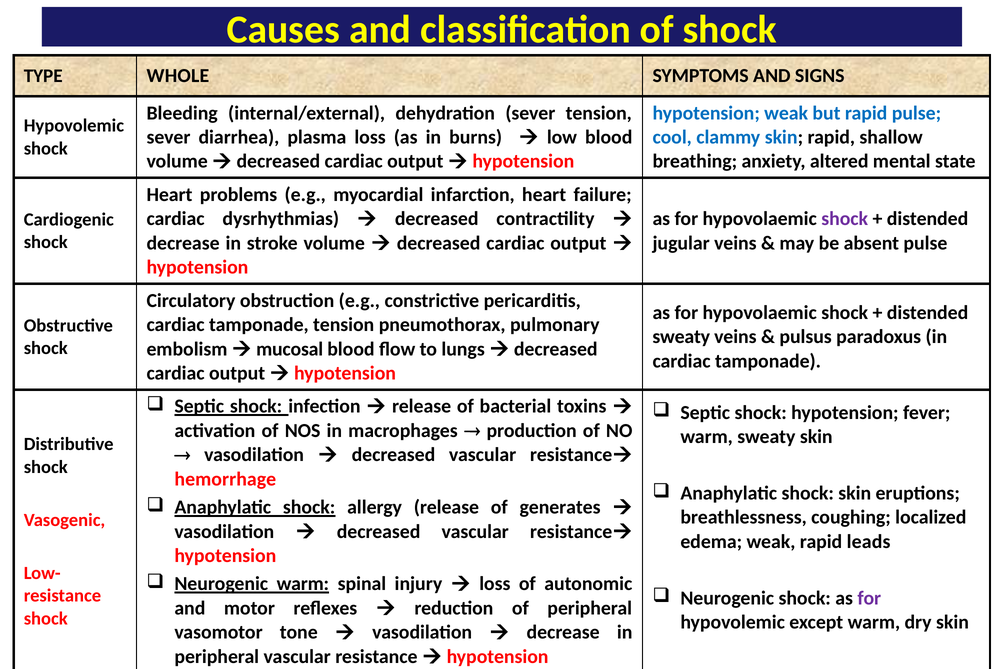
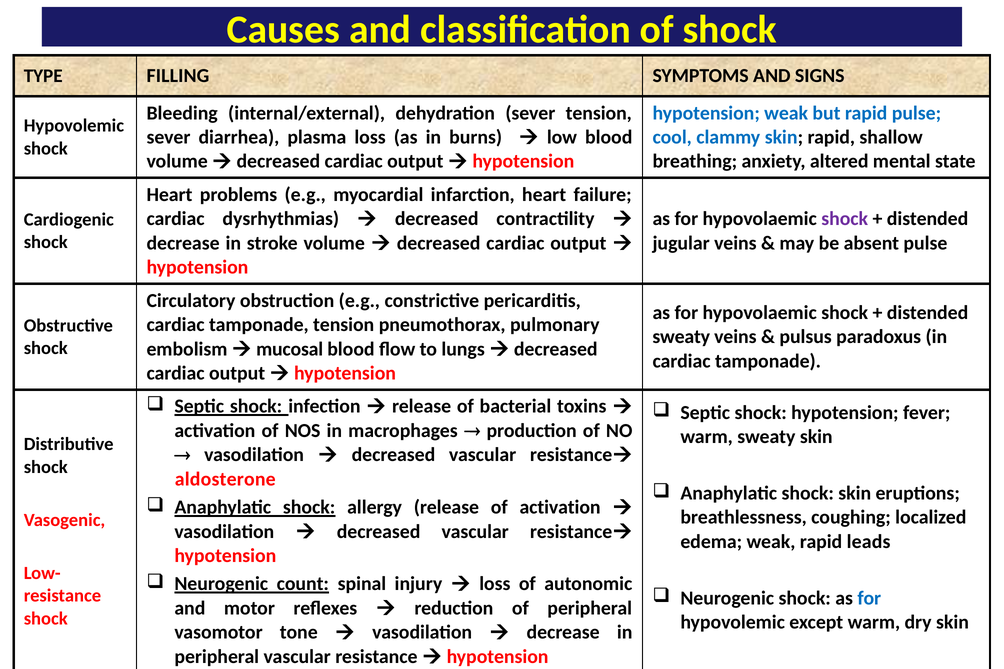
WHOLE: WHOLE -> FILLING (178, 76)
hemorrhage: hemorrhage -> aldosterone (225, 479)
of generates: generates -> activation (560, 508)
Neurogenic warm: warm -> count (303, 584)
for colour: purple -> blue (869, 598)
